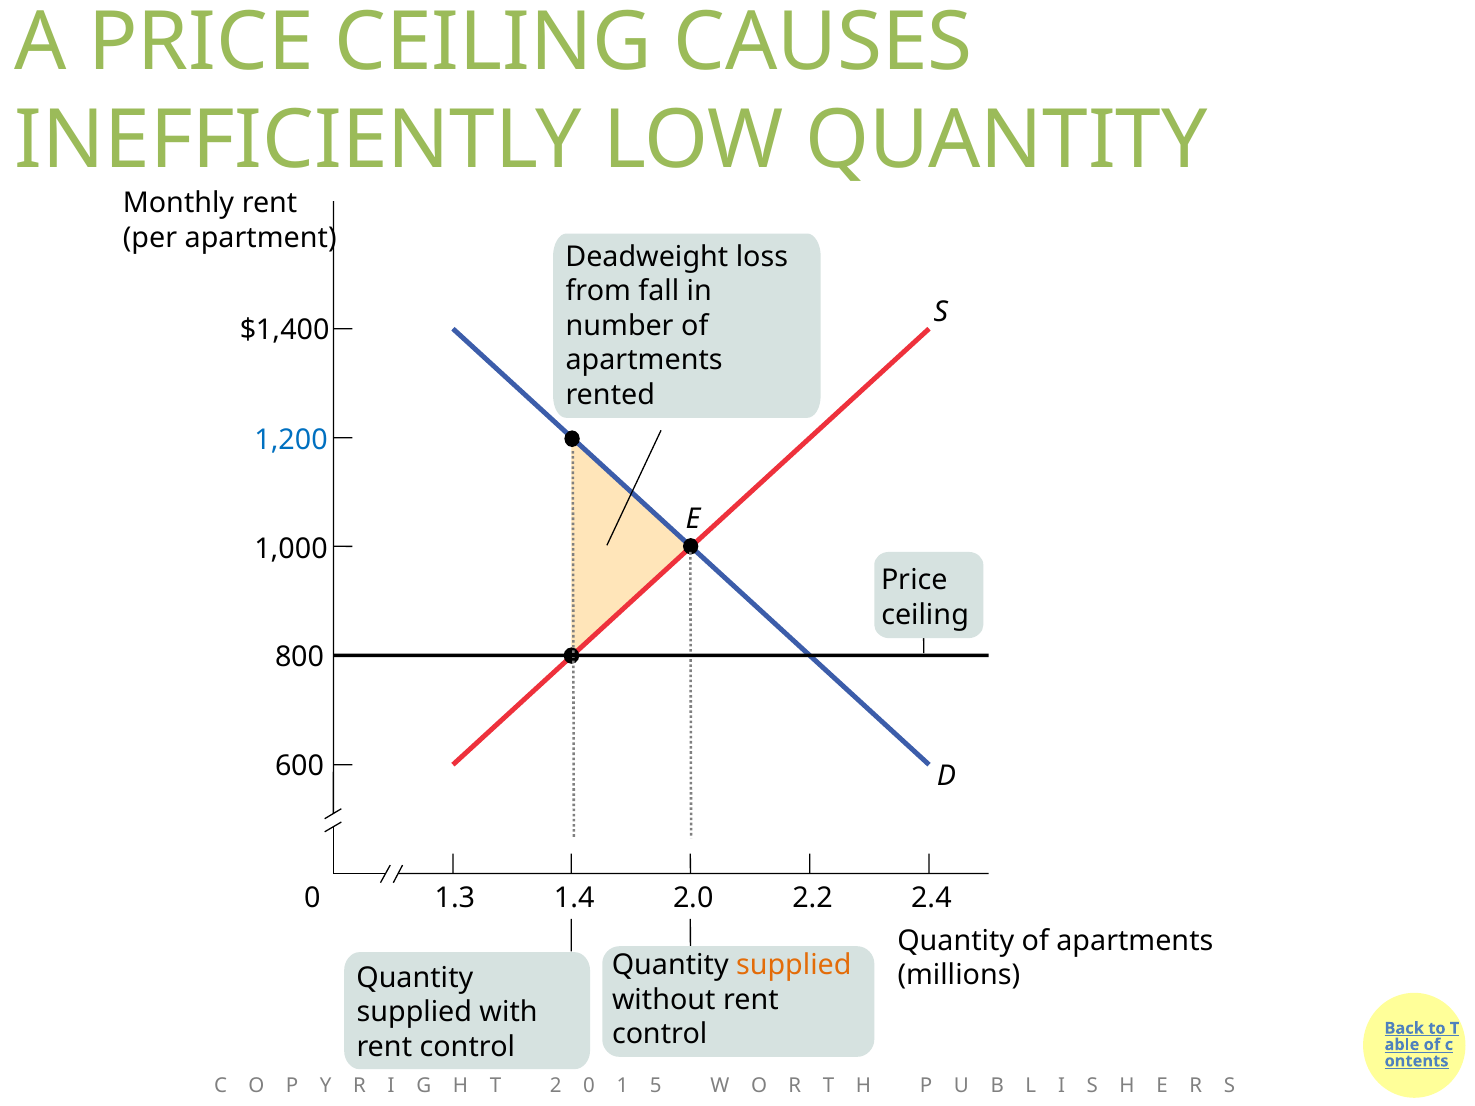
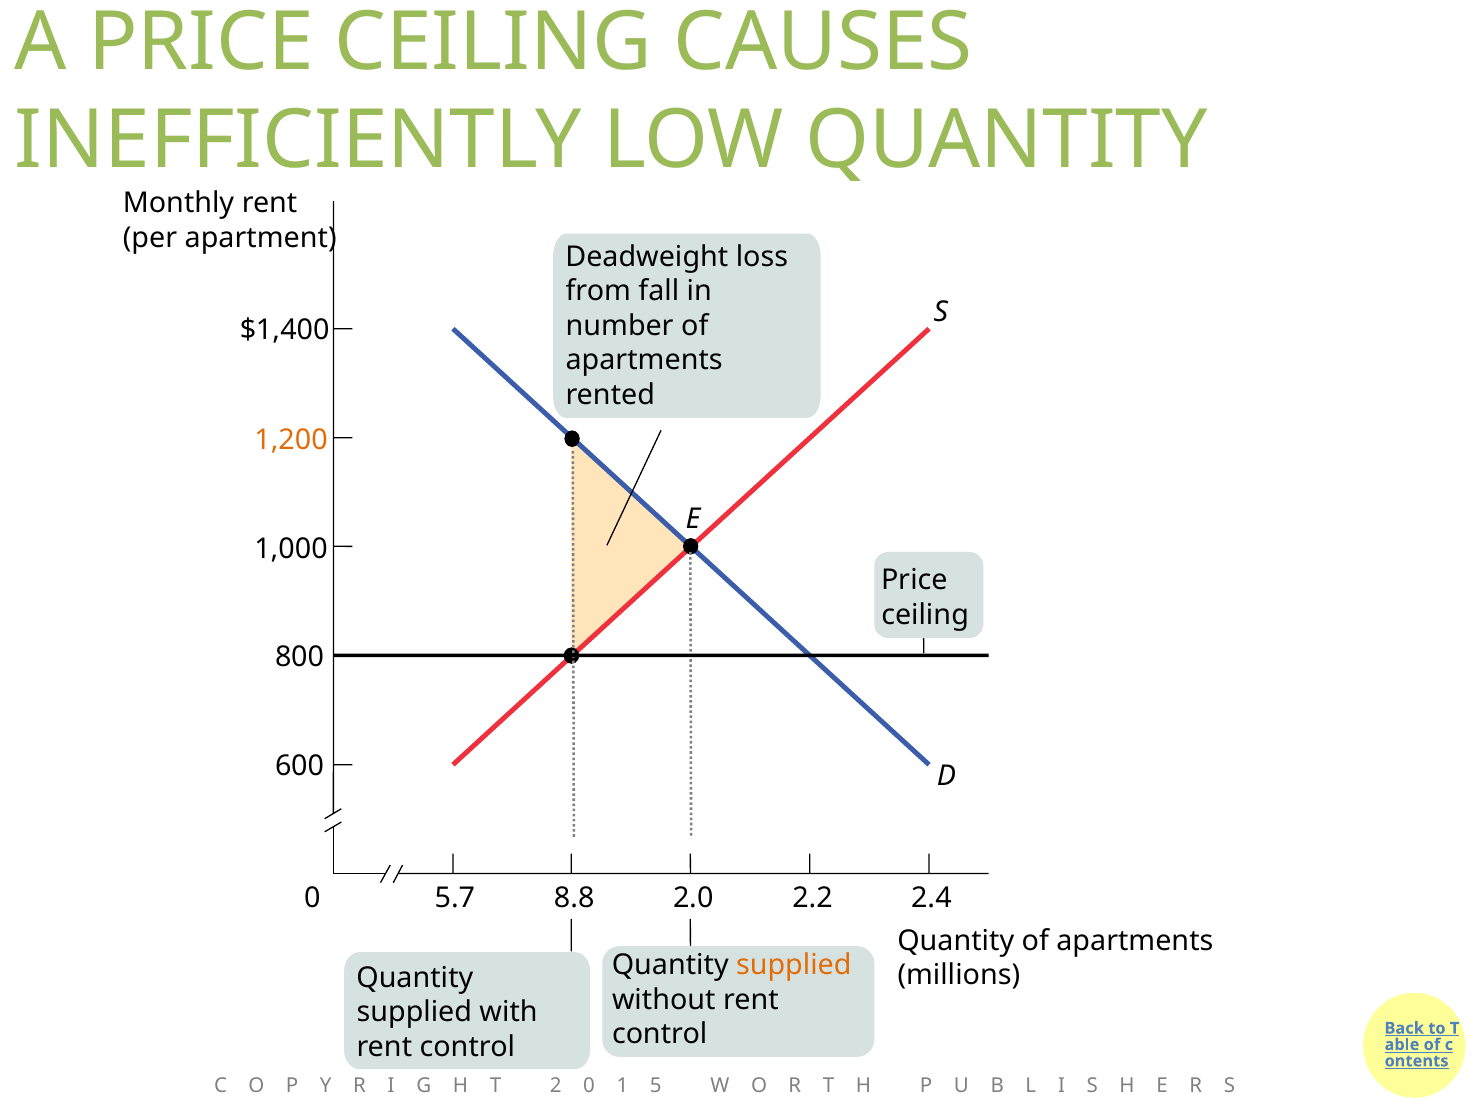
1,200 colour: blue -> orange (291, 440)
1.3: 1.3 -> 5.7 (455, 899)
1.4: 1.4 -> 8.8 (574, 899)
